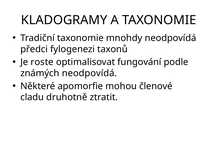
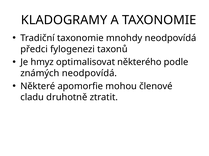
roste: roste -> hmyz (42, 62)
fungování: fungování -> některého (139, 62)
